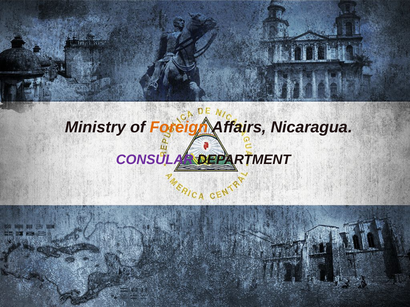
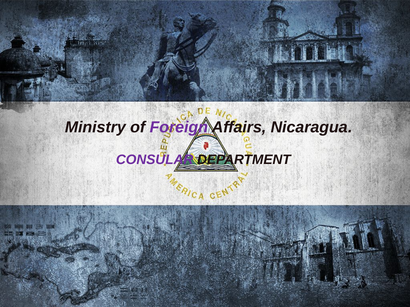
Foreign colour: orange -> purple (179, 127)
